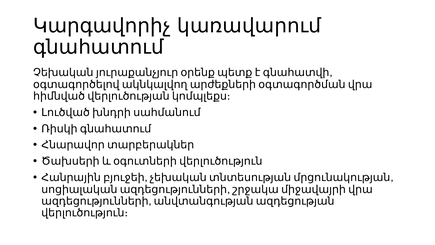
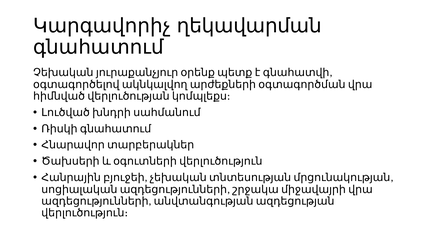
կառավարում: կառավարում -> ղեկավարման (249, 26)
